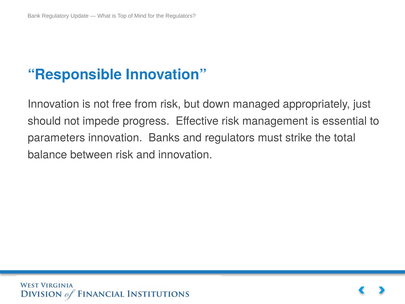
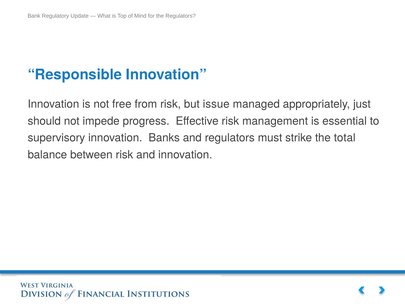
down: down -> issue (216, 104)
parameters: parameters -> supervisory (56, 138)
